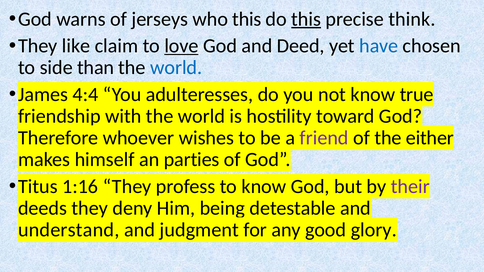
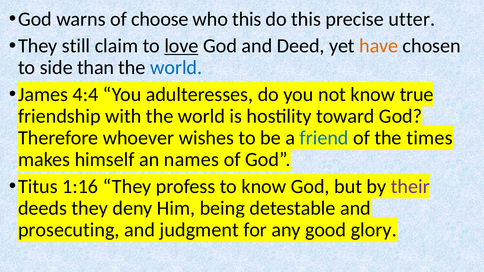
jerseys: jerseys -> choose (160, 19)
this underline: present -> none (306, 19)
think: think -> utter (412, 19)
like: like -> still (76, 46)
have colour: blue -> orange (379, 46)
friend colour: purple -> blue (324, 138)
either: either -> times (430, 138)
parties: parties -> names (191, 160)
understand: understand -> prosecuting (69, 230)
